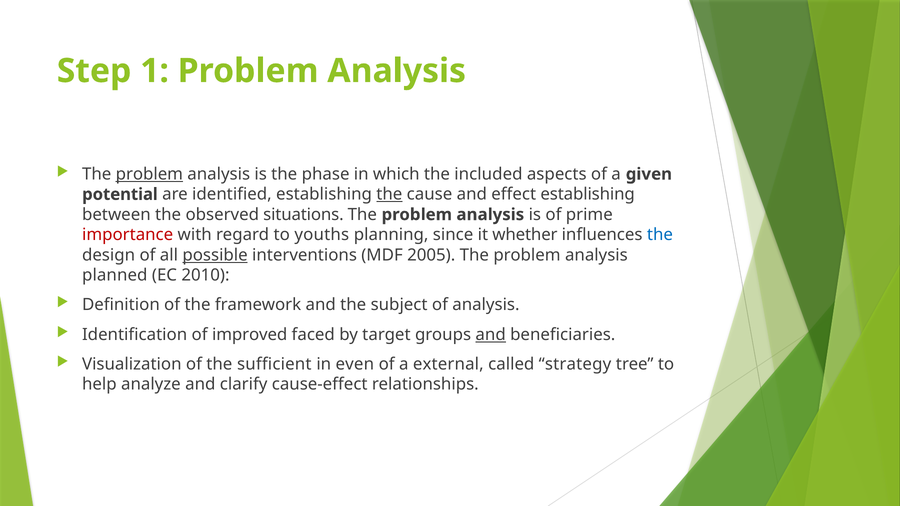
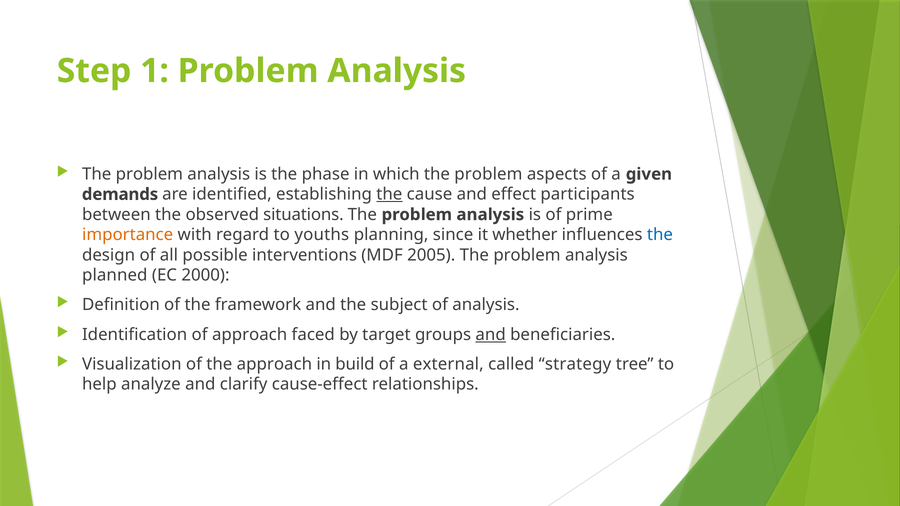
problem underline: present -> none (149, 174)
which the included: included -> problem (488, 174)
potential: potential -> demands (120, 194)
effect establishing: establishing -> participants (588, 194)
importance colour: red -> orange (128, 235)
possible underline: present -> none (215, 255)
2010: 2010 -> 2000 (205, 275)
of improved: improved -> approach (250, 335)
the sufficient: sufficient -> approach (274, 364)
even: even -> build (355, 364)
